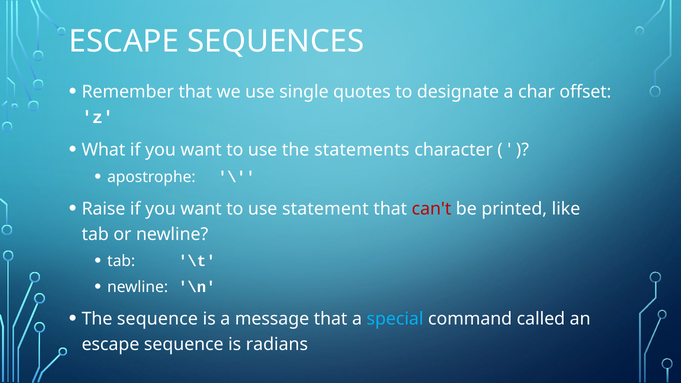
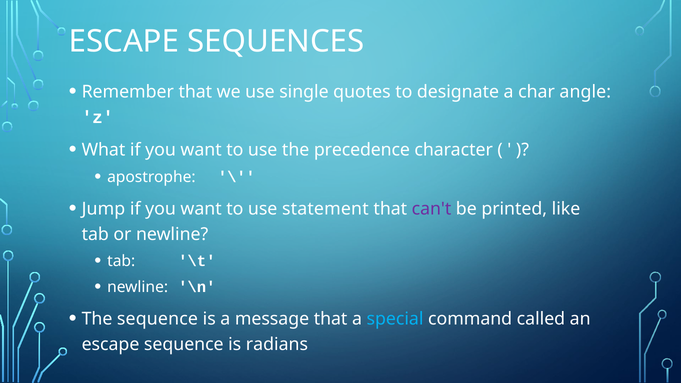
offset: offset -> angle (585, 92)
statements: statements -> precedence (362, 150)
Raise: Raise -> Jump (103, 209)
can't colour: red -> purple (432, 209)
